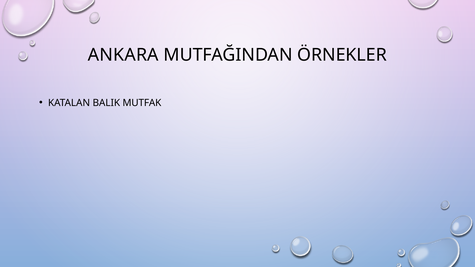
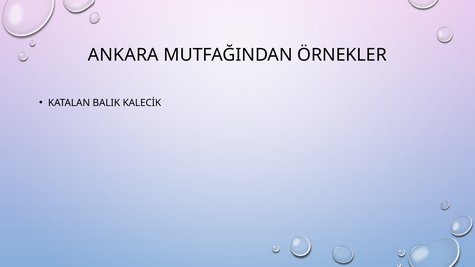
MUTFAK: MUTFAK -> KALECİK (142, 103)
